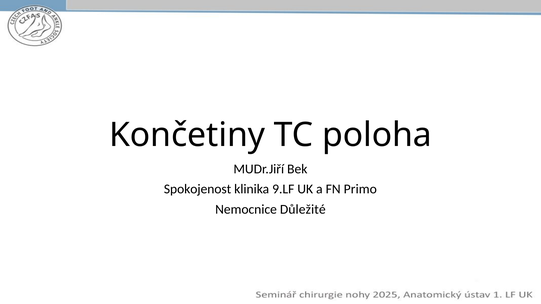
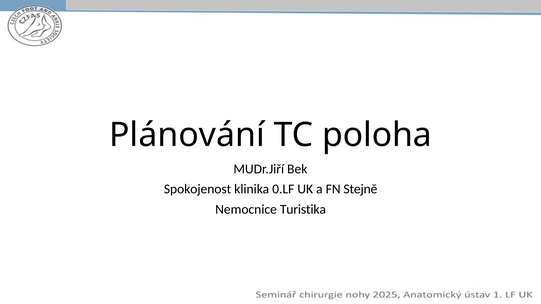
Končetiny: Končetiny -> Plánování (187, 135)
9.LF: 9.LF -> 0.LF (283, 189)
Primo: Primo -> Stejně (360, 189)
Důležité: Důležité -> Turistika (303, 210)
